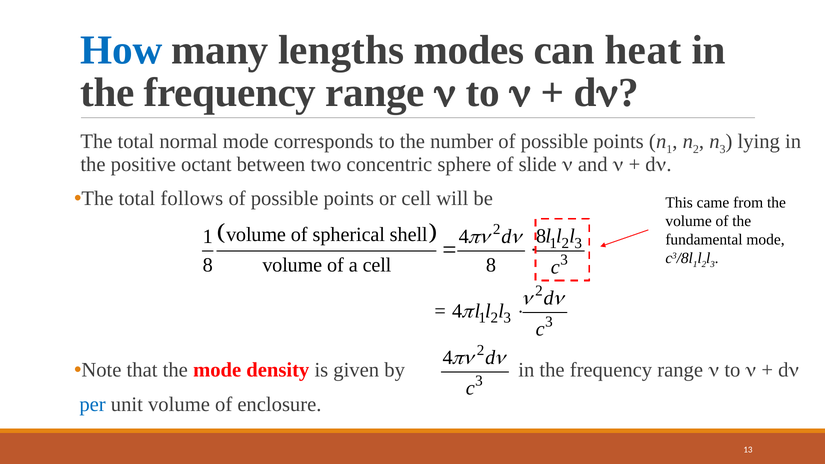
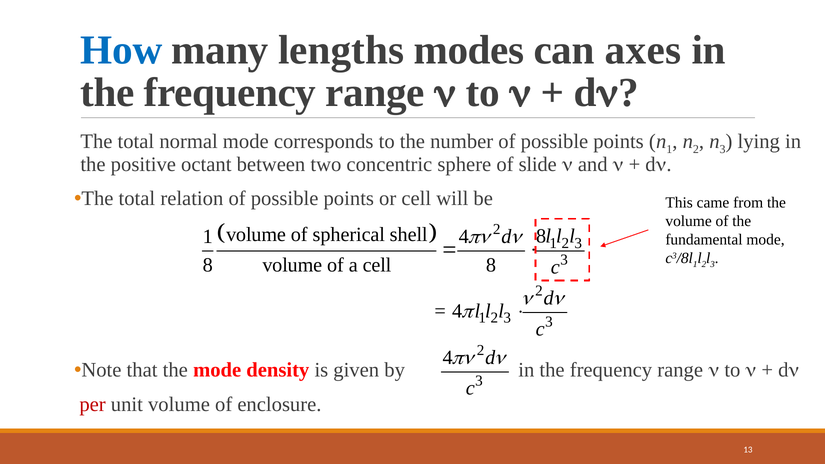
heat: heat -> axes (643, 50)
follows: follows -> relation (192, 199)
per colour: blue -> red (93, 404)
